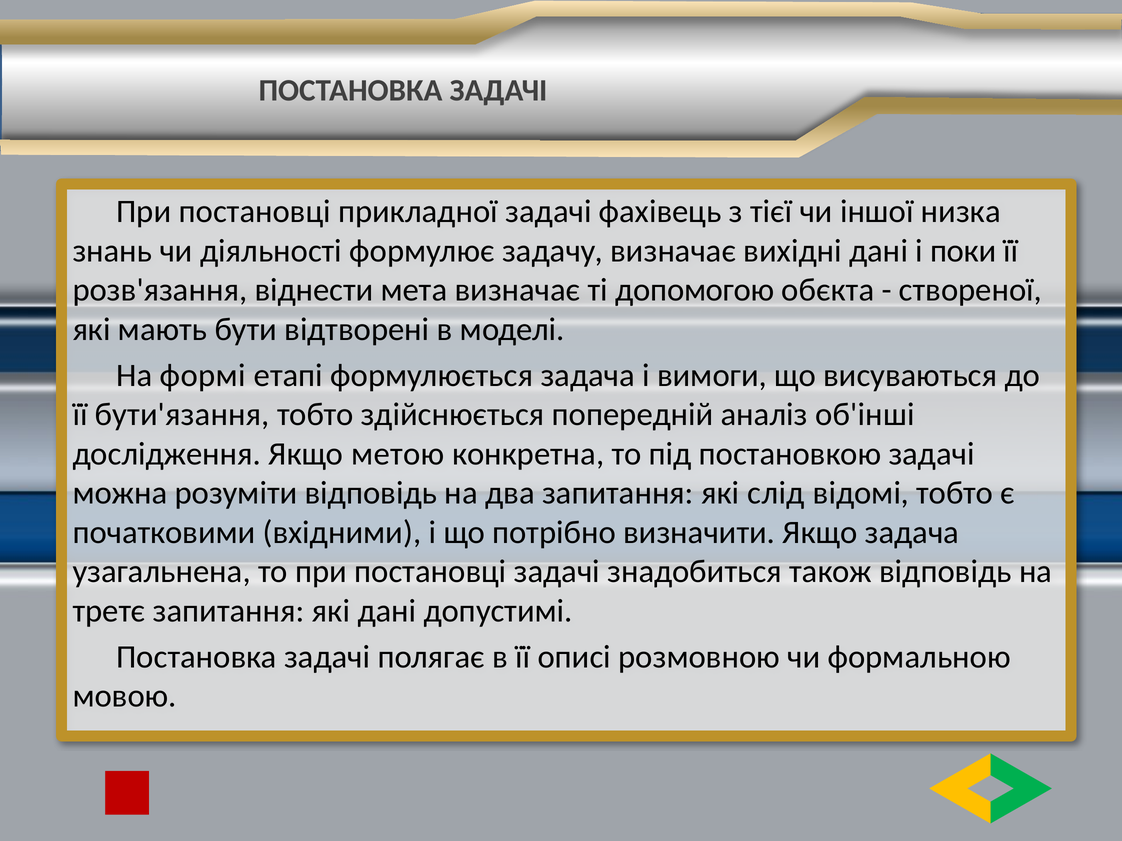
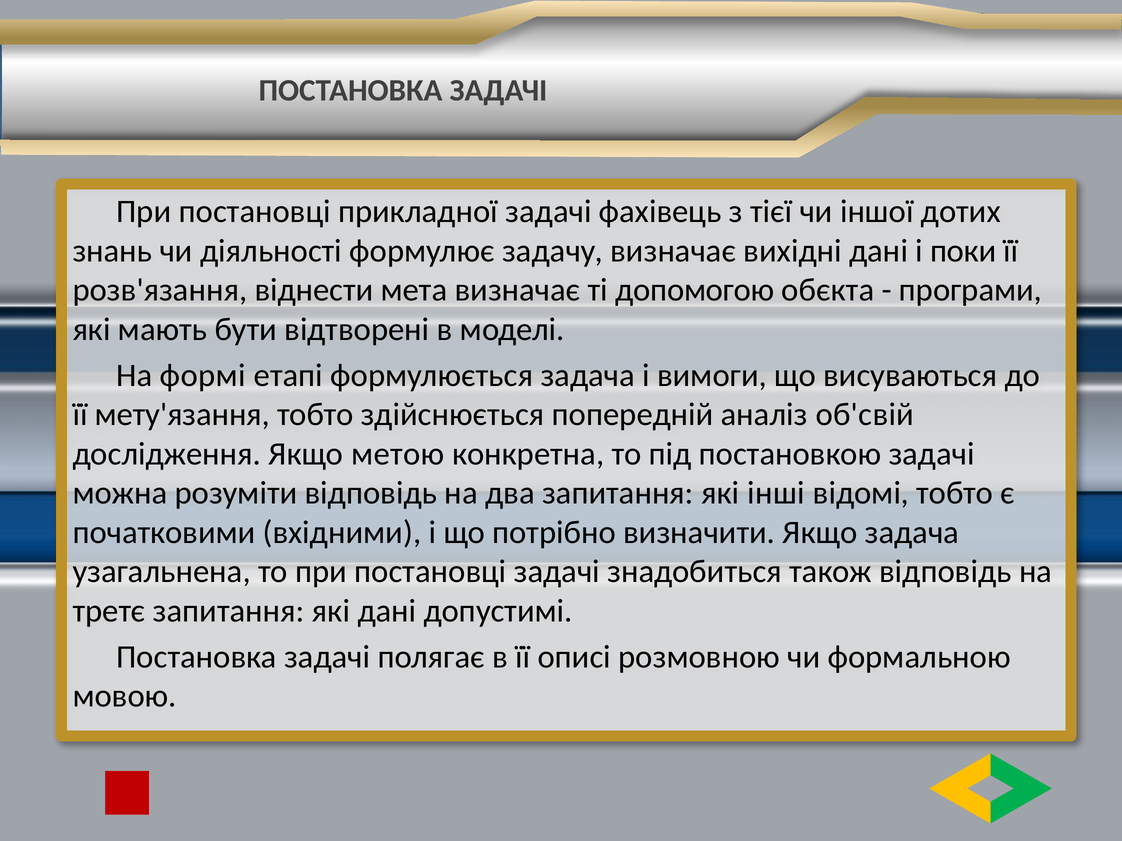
низка: низка -> дотих (961, 212)
створеної: створеної -> програми (970, 290)
бути'язання: бути'язання -> мету'язання (182, 415)
об'інші: об'інші -> об'свій (865, 415)
слід: слід -> інші (776, 493)
